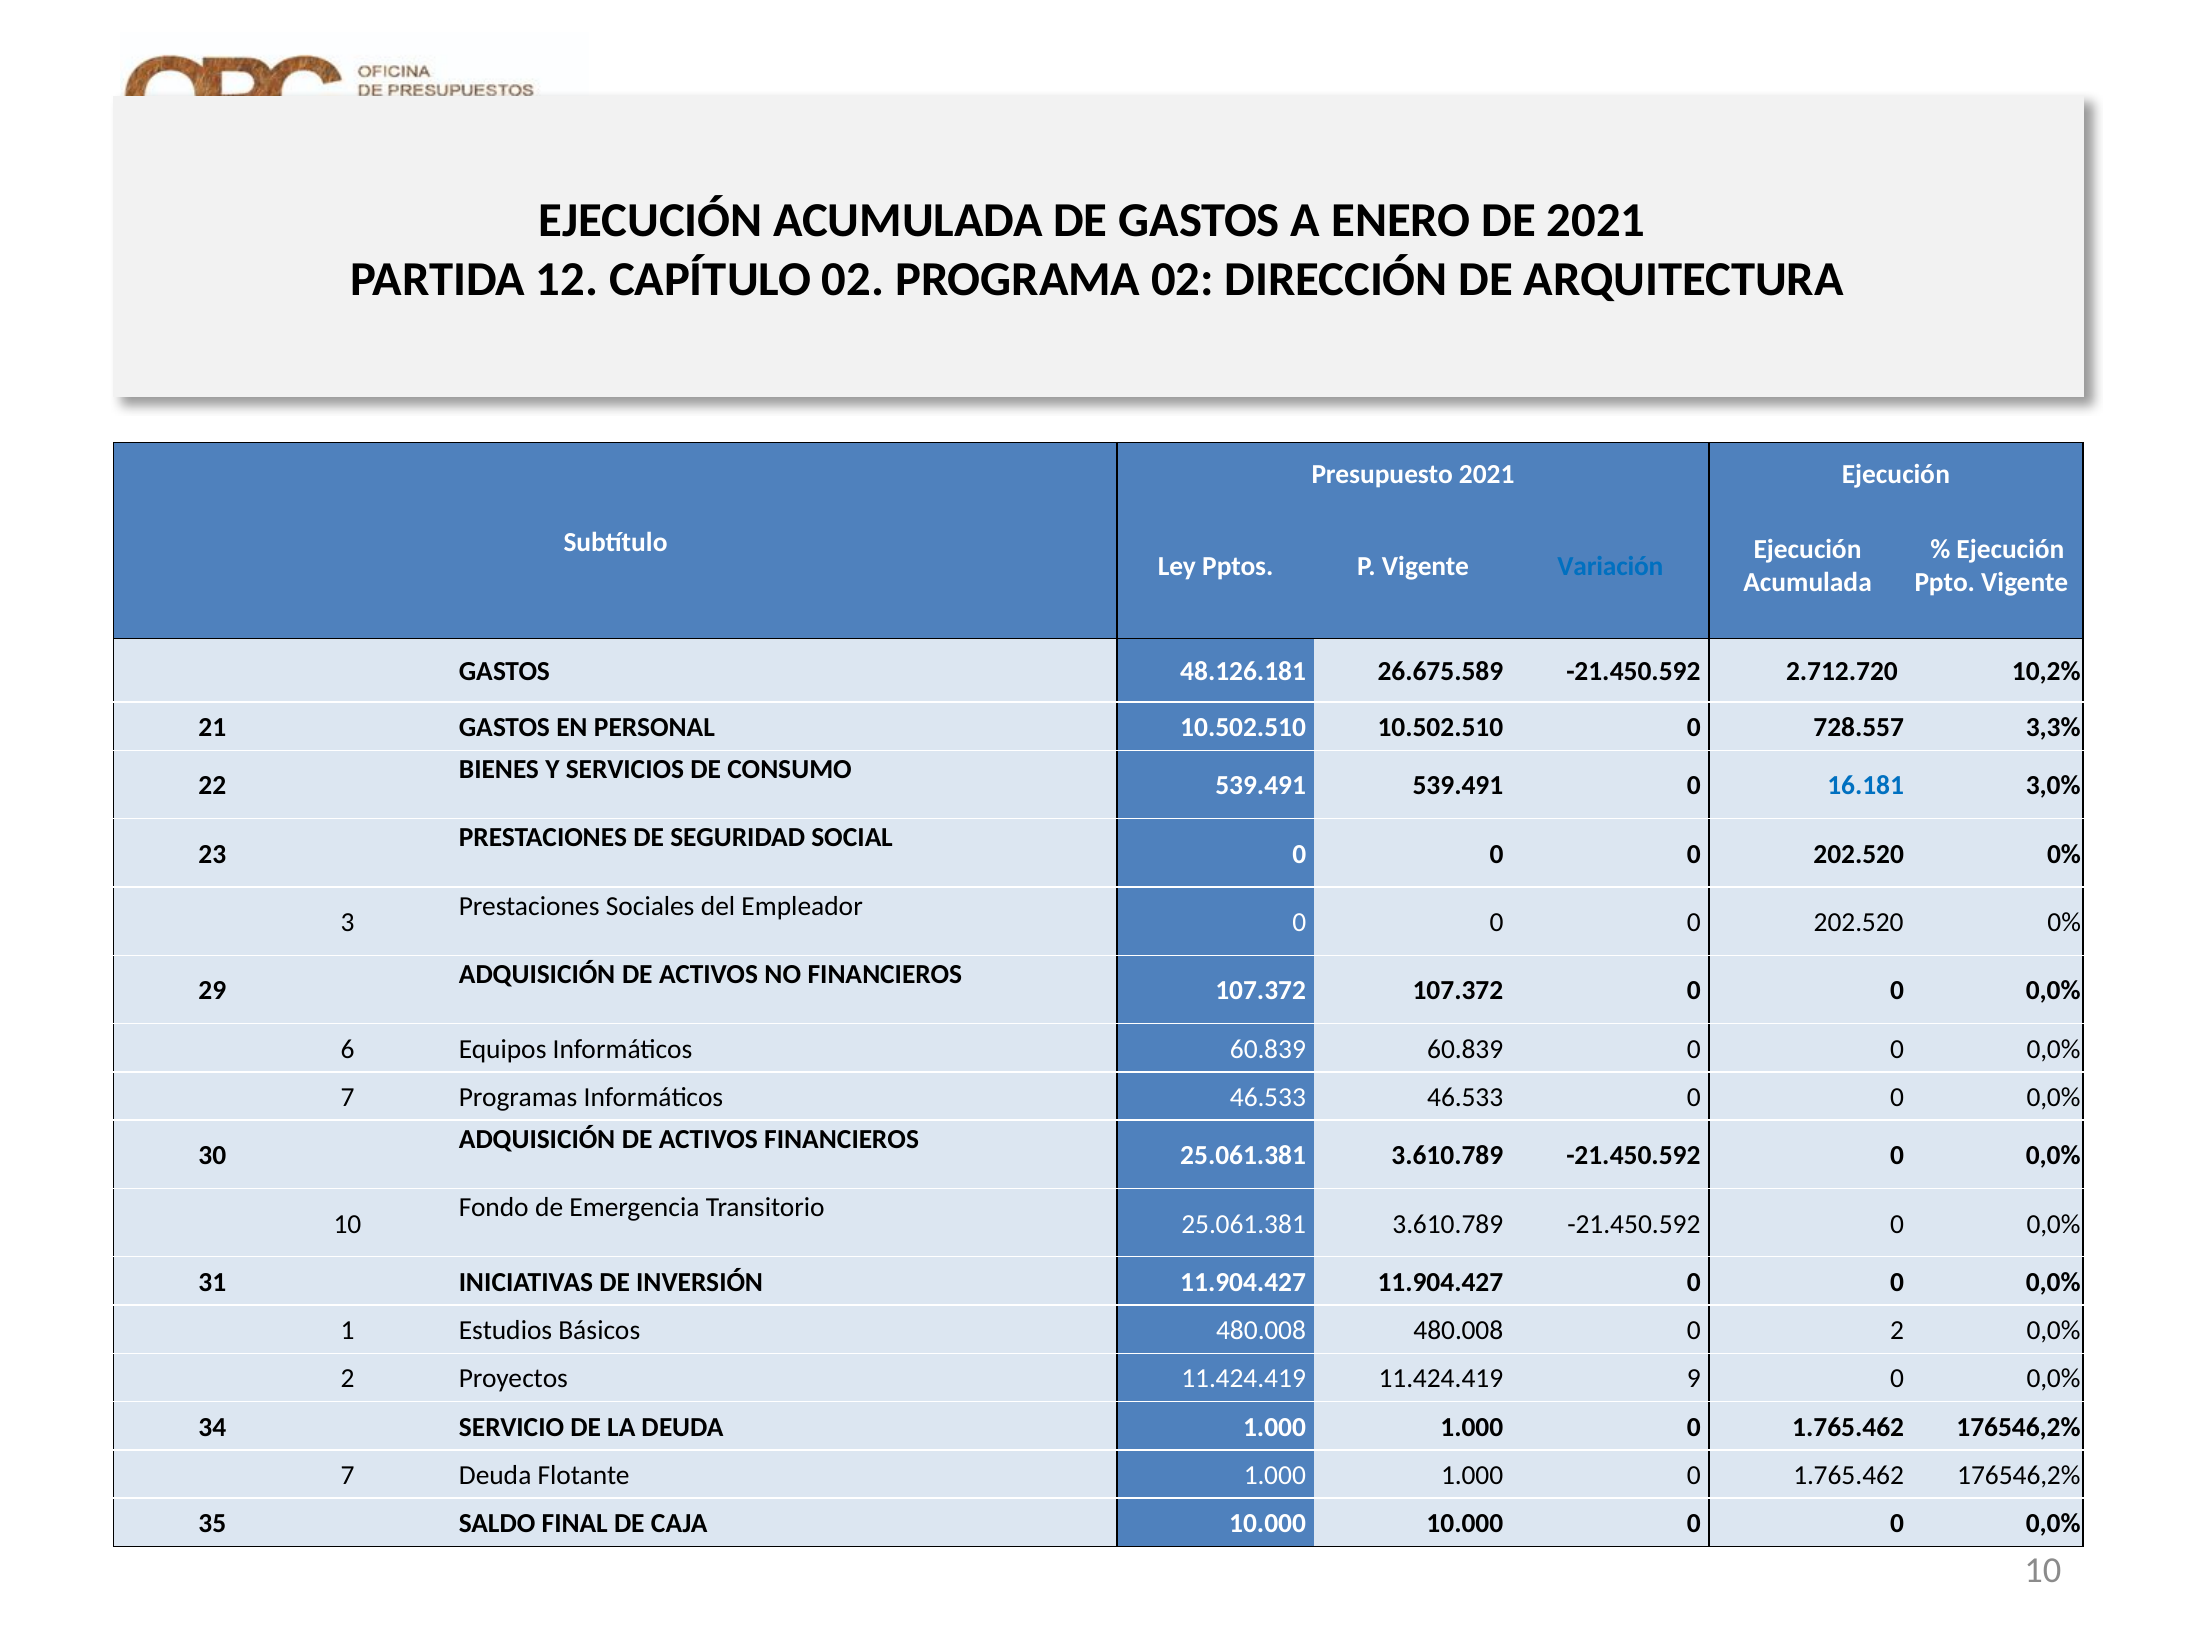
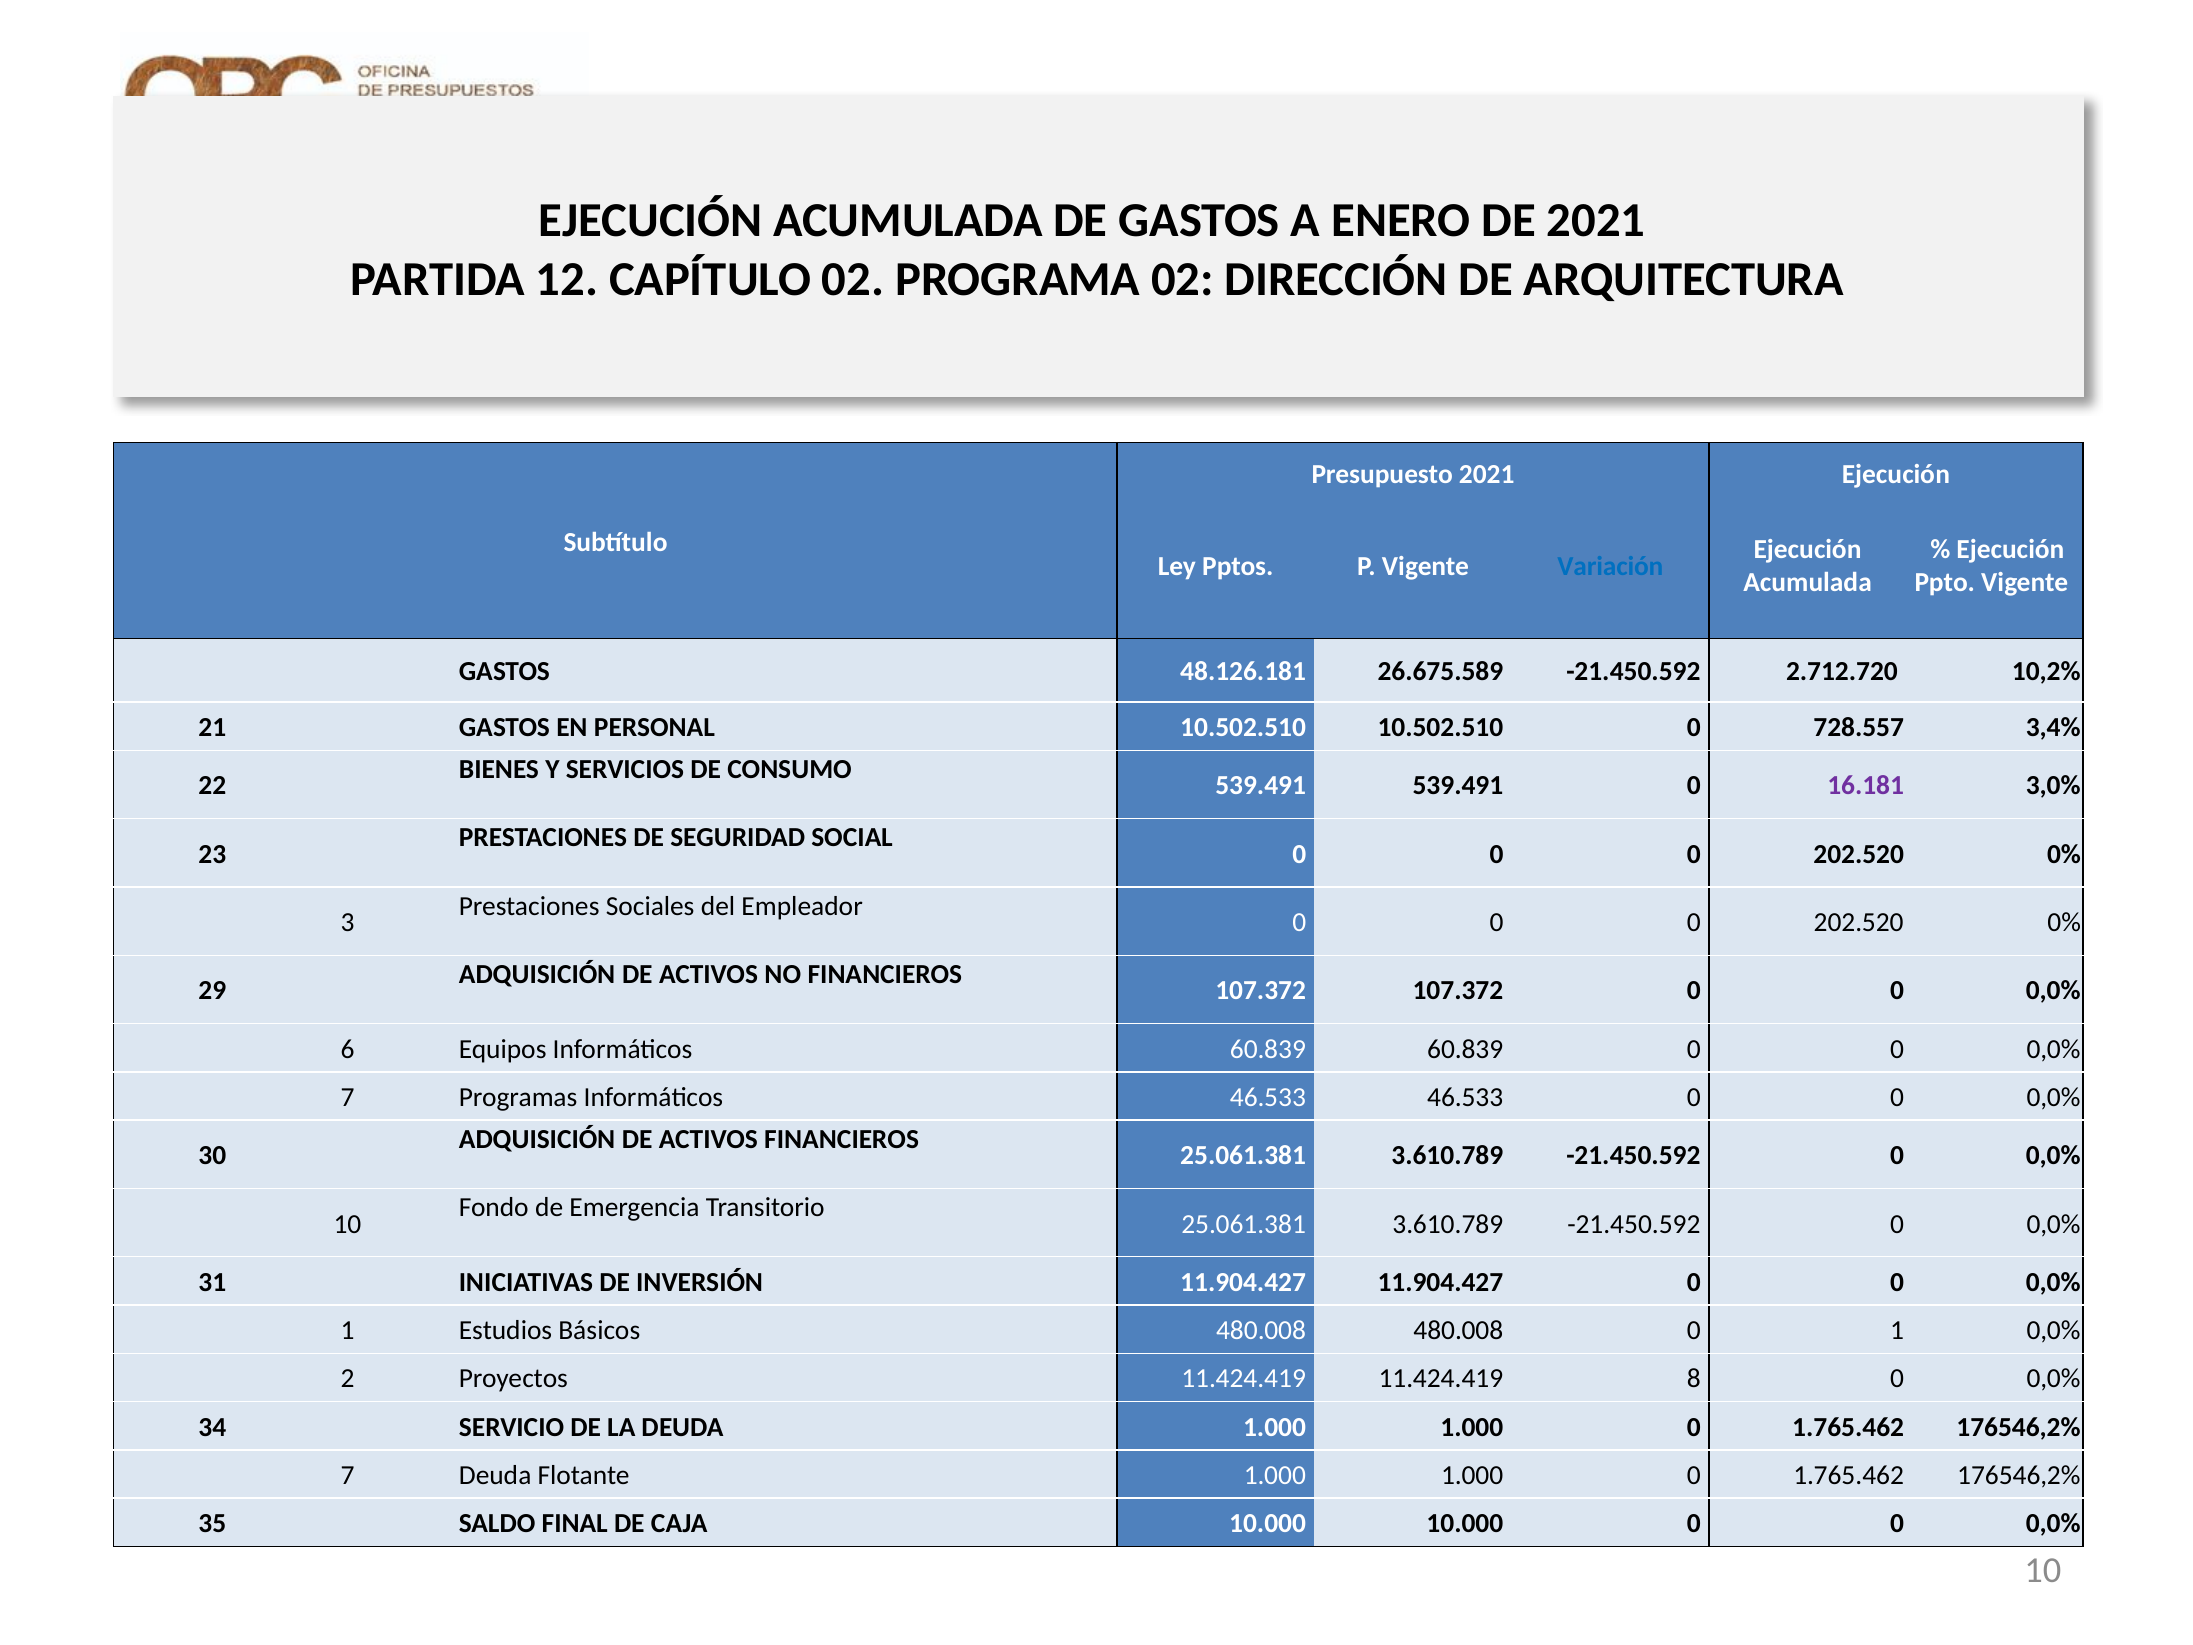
3,3%: 3,3% -> 3,4% (2053, 727)
16.181 colour: blue -> purple (1866, 786)
0 2: 2 -> 1 (1897, 1330)
9: 9 -> 8 (1694, 1379)
